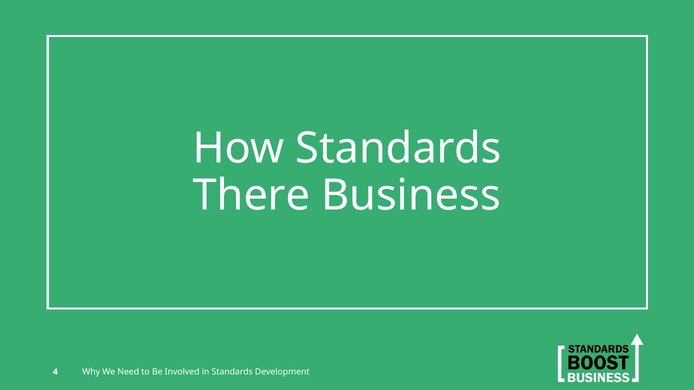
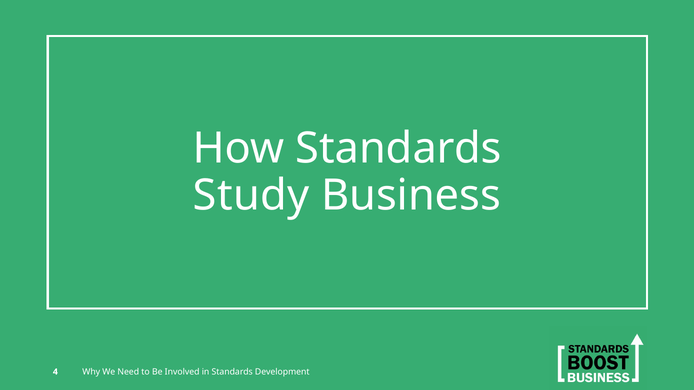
There: There -> Study (251, 196)
